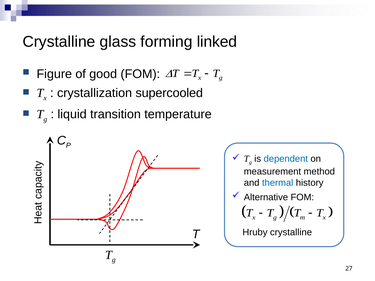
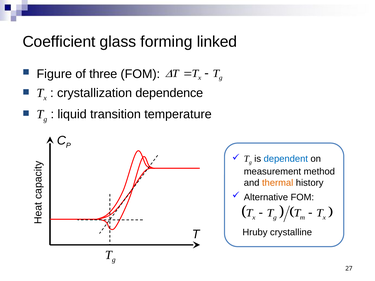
Crystalline: Crystalline -> Coefficient (59, 42)
good: good -> three (103, 74)
supercooled: supercooled -> dependence (169, 93)
thermal colour: blue -> orange (278, 183)
